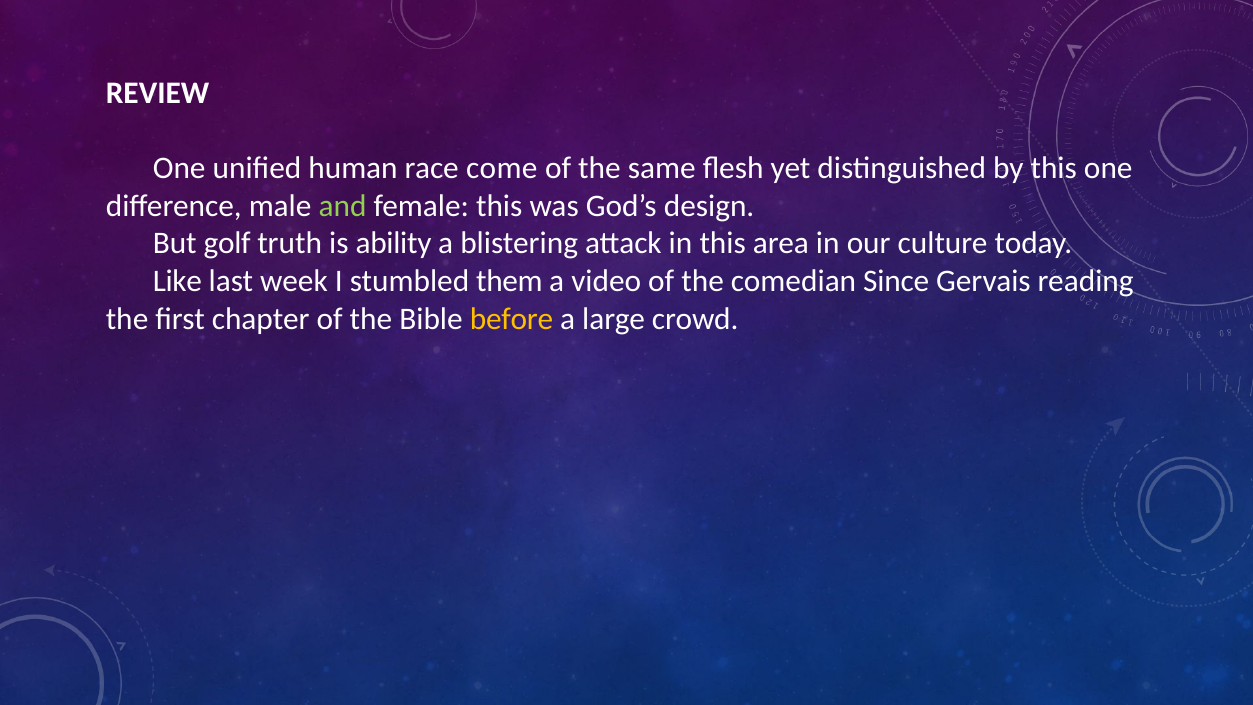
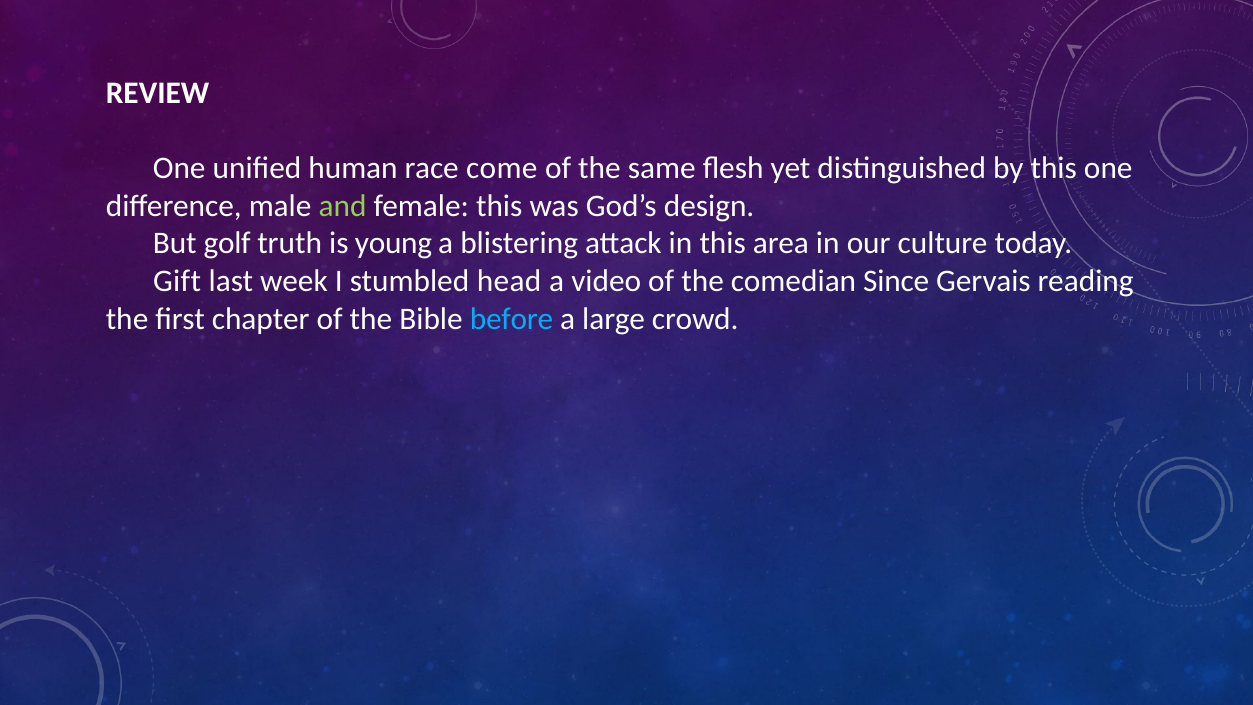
ability: ability -> young (394, 243)
Like: Like -> Gift (177, 281)
them: them -> head (509, 281)
before colour: yellow -> light blue (512, 319)
